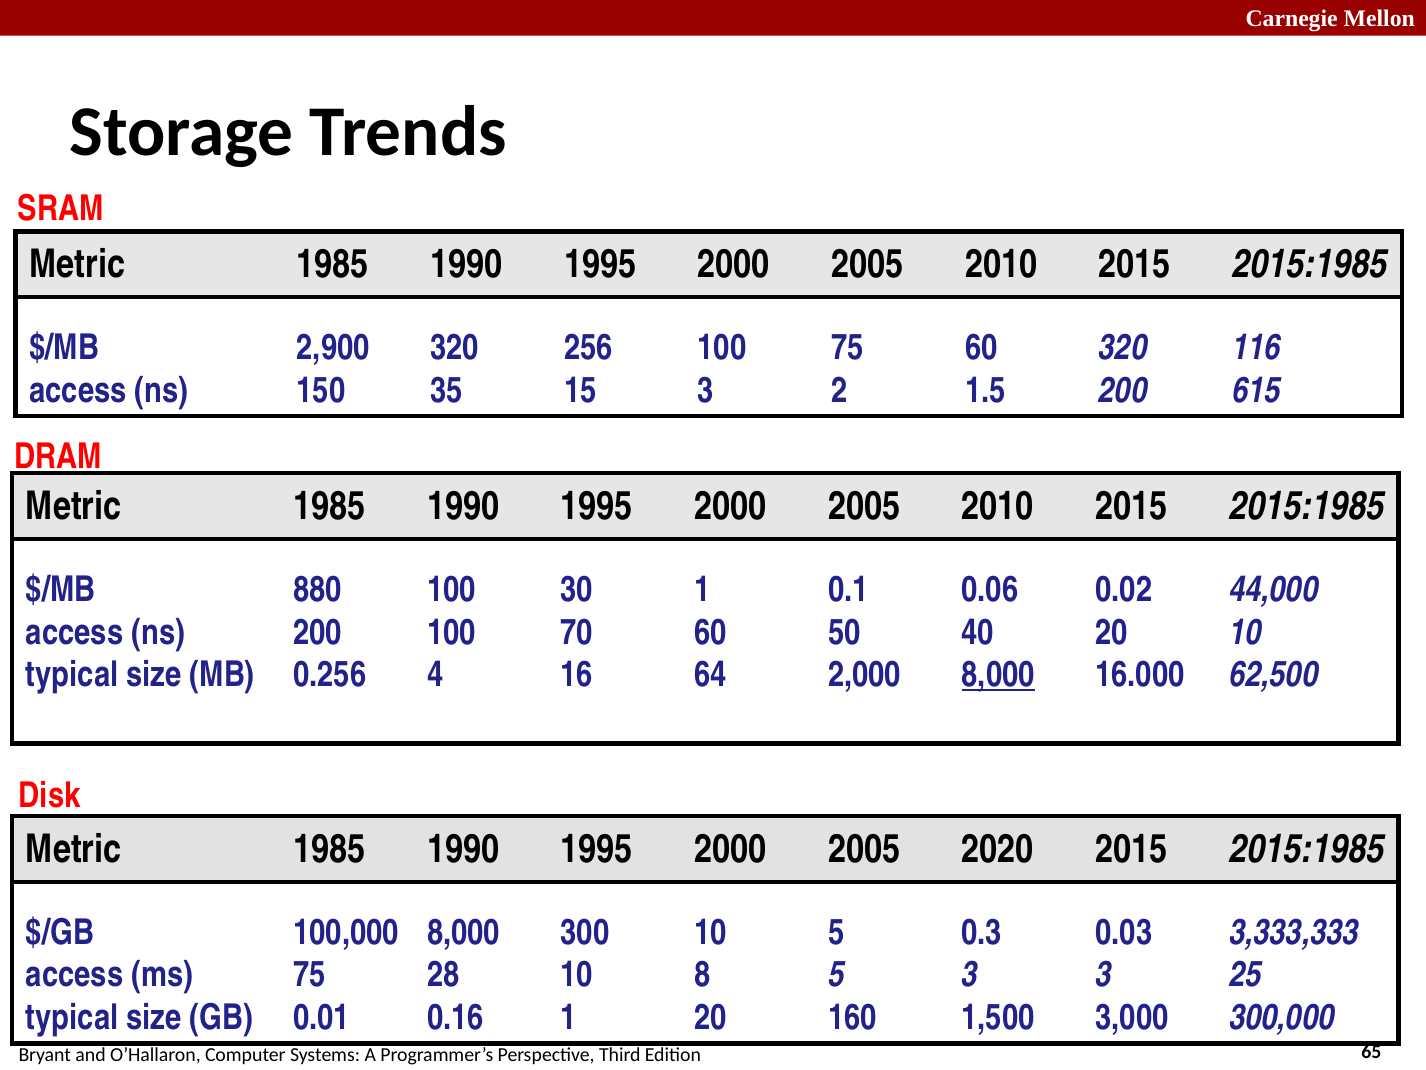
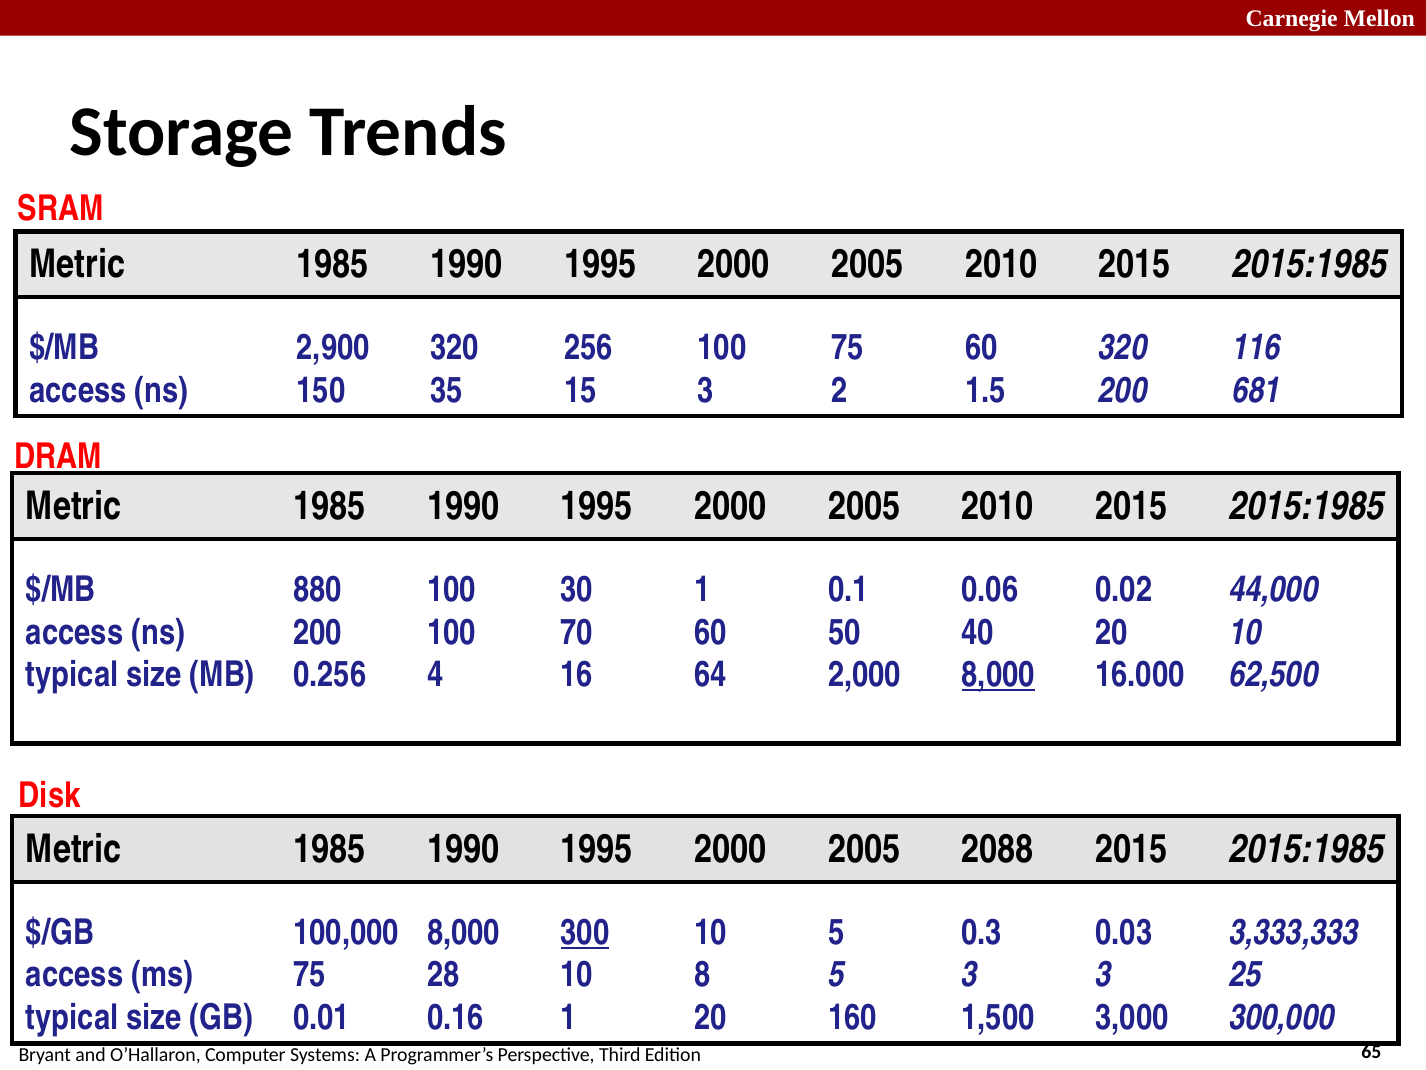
615: 615 -> 681 (1257, 390)
2020: 2020 -> 2088 (998, 849)
300 underline: none -> present (585, 932)
